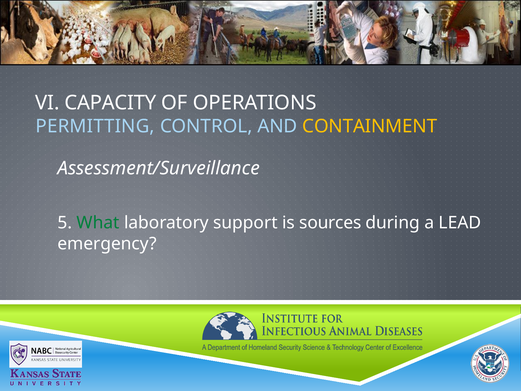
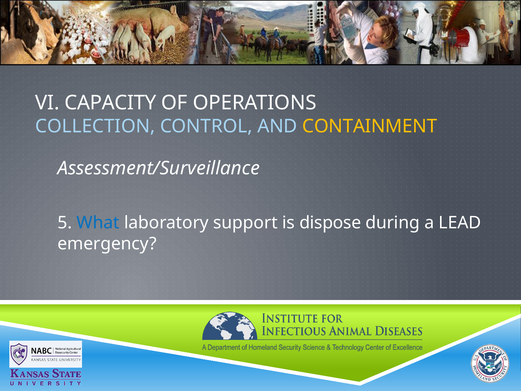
PERMITTING: PERMITTING -> COLLECTION (95, 126)
What colour: green -> blue (98, 223)
sources: sources -> dispose (330, 223)
